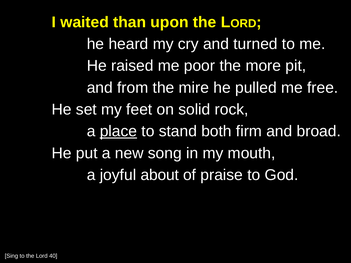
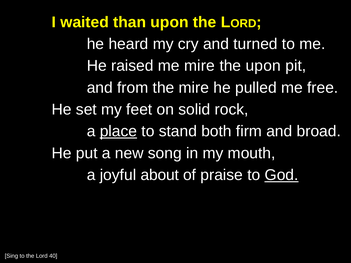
me poor: poor -> mire (199, 66)
the more: more -> upon (263, 66)
God underline: none -> present (282, 175)
